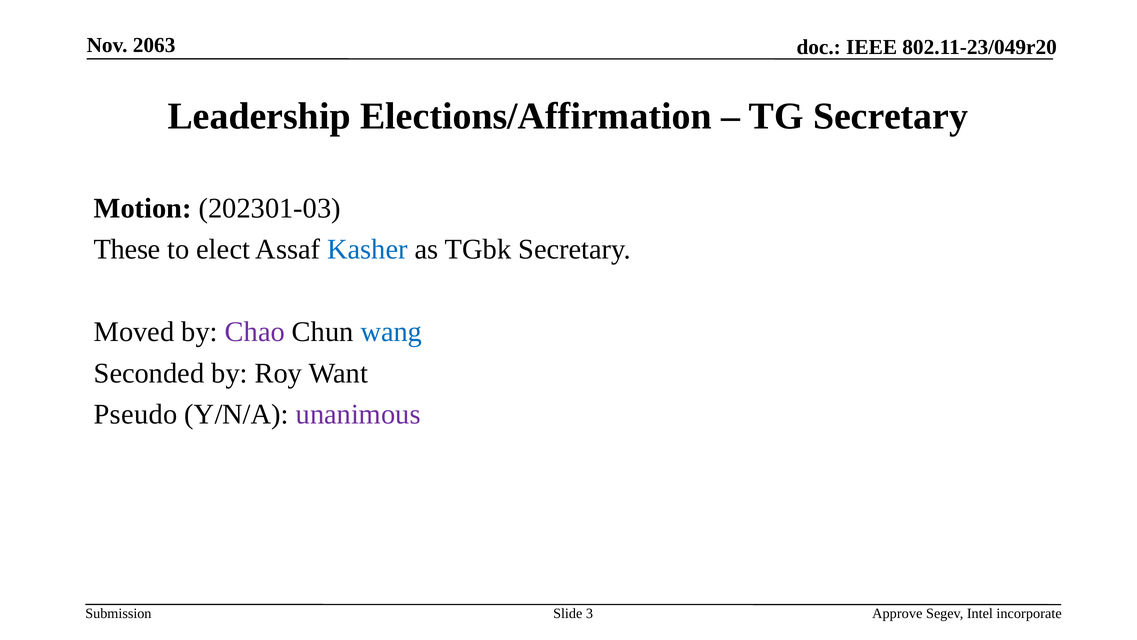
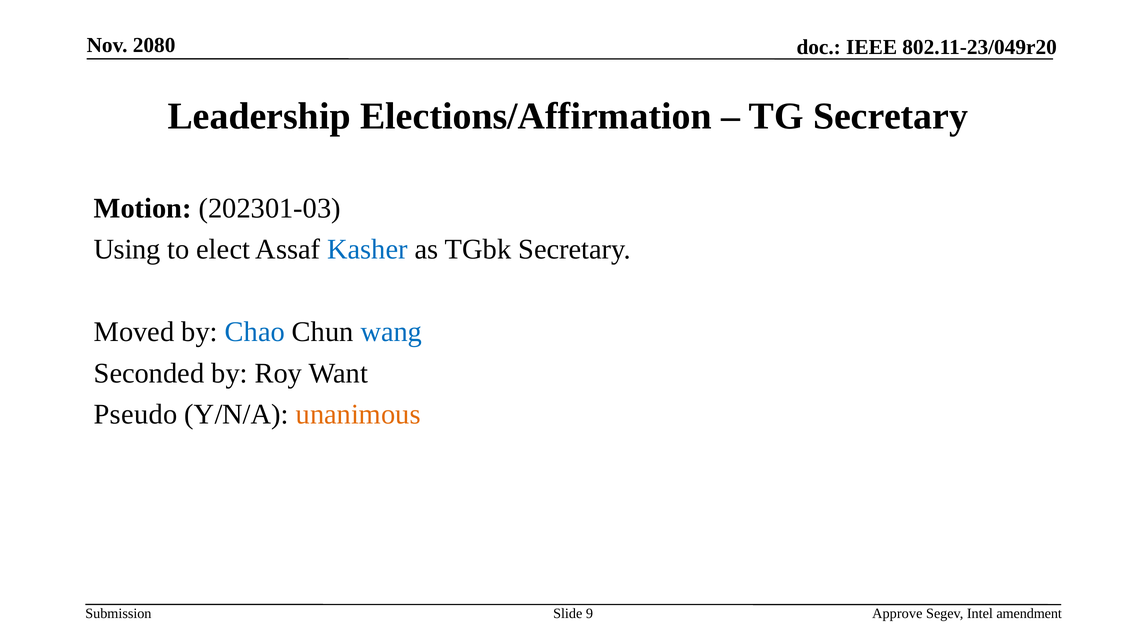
2063: 2063 -> 2080 (154, 45)
These: These -> Using (127, 249)
Chao colour: purple -> blue (255, 332)
unanimous colour: purple -> orange (358, 414)
3: 3 -> 9 (589, 613)
incorporate: incorporate -> amendment (1029, 613)
